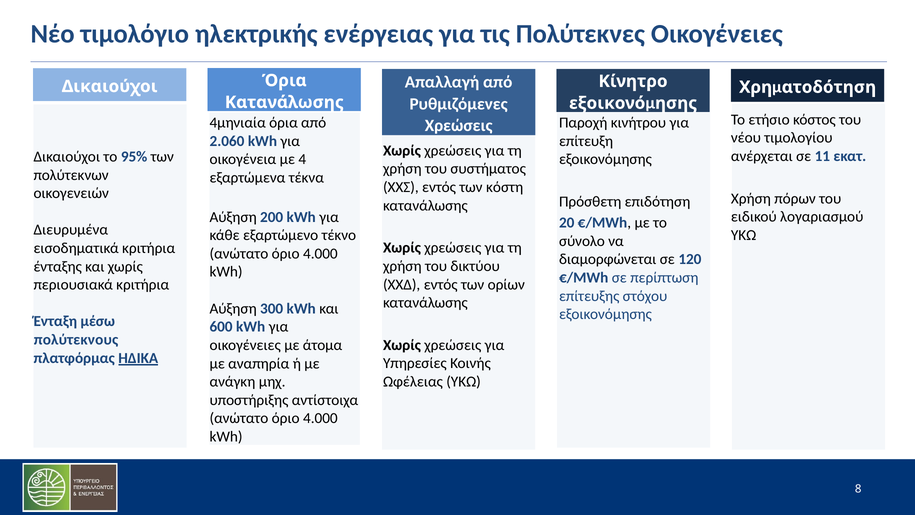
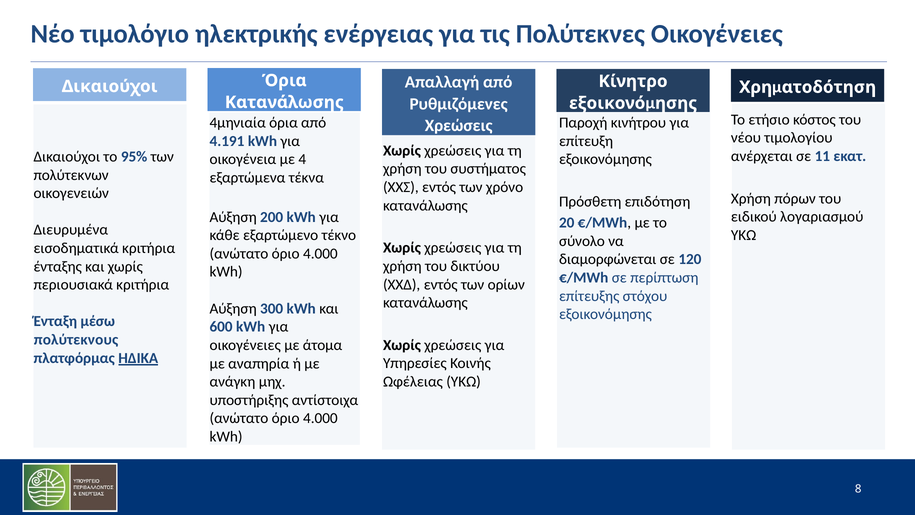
2.060: 2.060 -> 4.191 (227, 141)
κόστη: κόστη -> χρόνο (505, 187)
